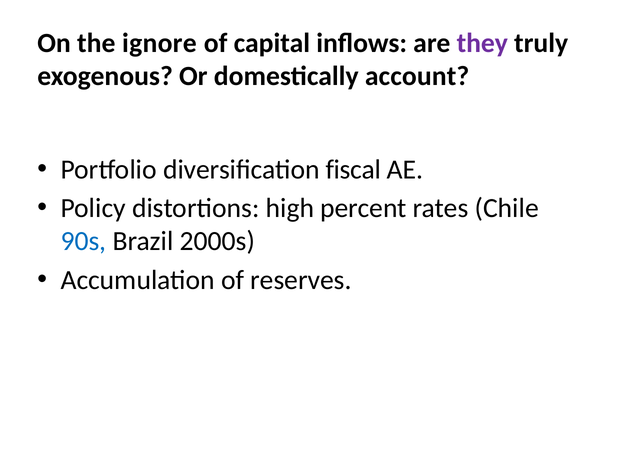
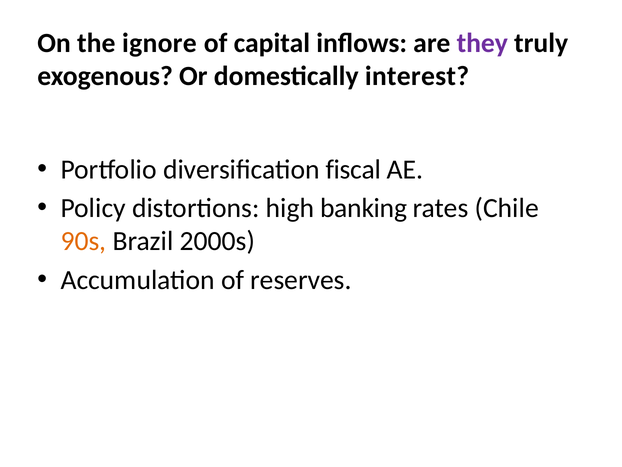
account: account -> interest (417, 76)
percent: percent -> banking (364, 208)
90s colour: blue -> orange (84, 241)
